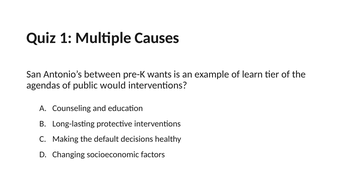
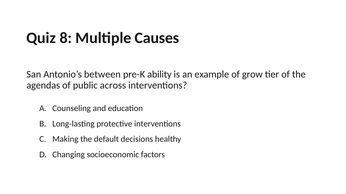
1: 1 -> 8 (66, 38)
wants: wants -> ability (159, 75)
learn: learn -> grow (252, 75)
would: would -> across (113, 86)
